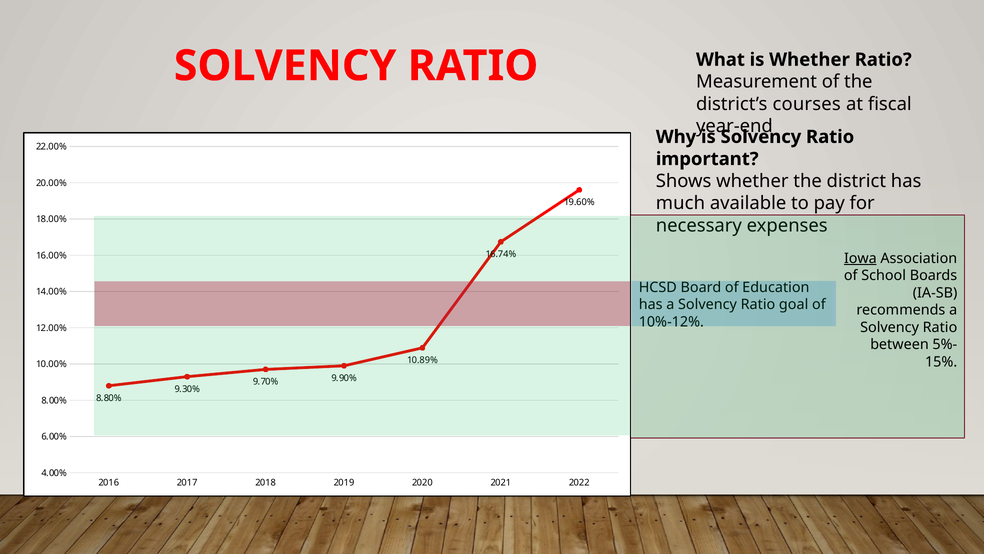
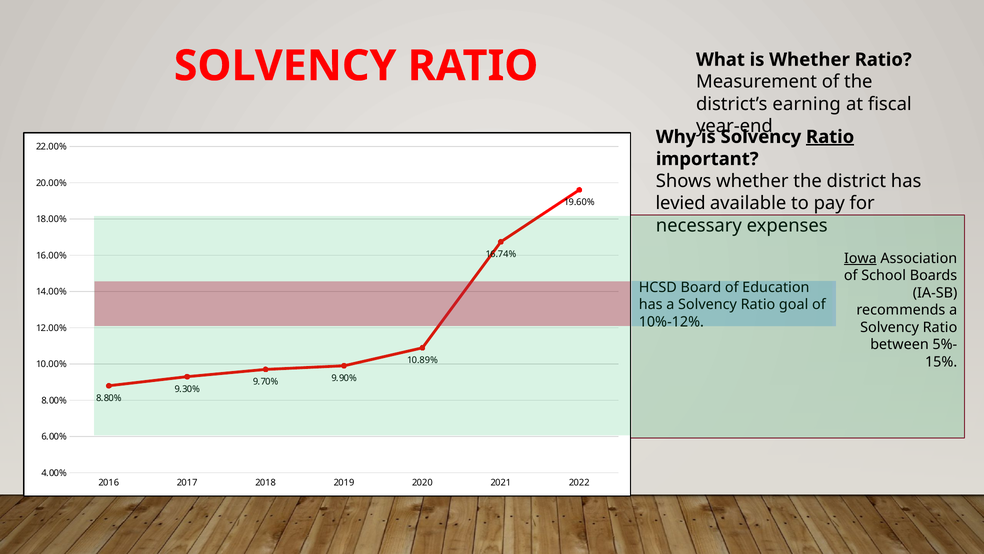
courses: courses -> earning (807, 104)
Ratio underline: none -> present (830, 137)
much: much -> levied (681, 203)
